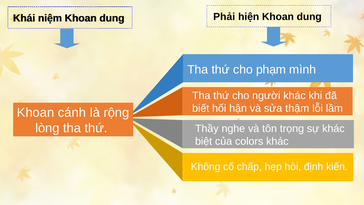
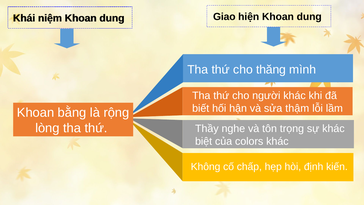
Phải: Phải -> Giao (224, 17)
phạm: phạm -> thăng (271, 69)
cánh: cánh -> bằng (72, 113)
